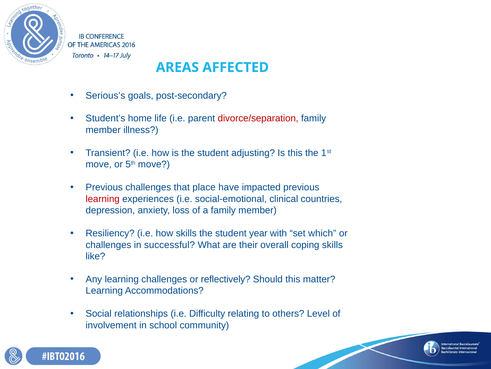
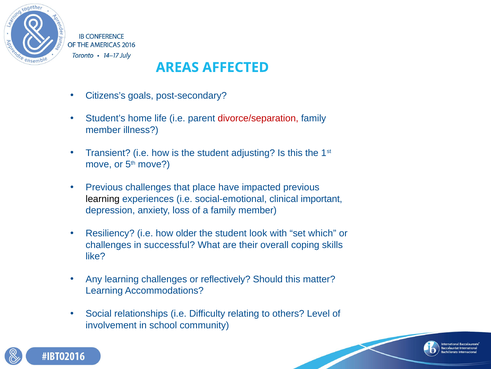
Serious’s: Serious’s -> Citizens’s (106, 95)
learning colour: red -> black (103, 199)
countries: countries -> important (322, 199)
how skills: skills -> older (186, 233)
year: year -> look (258, 233)
